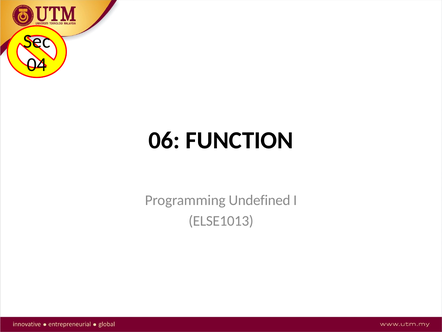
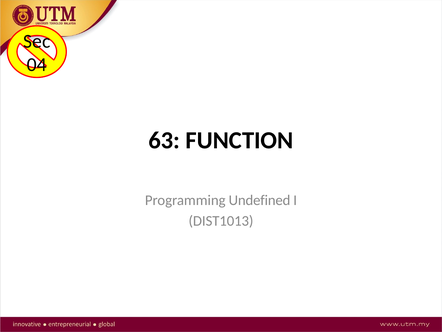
06: 06 -> 63 (164, 140)
ELSE1013: ELSE1013 -> DIST1013 (221, 221)
